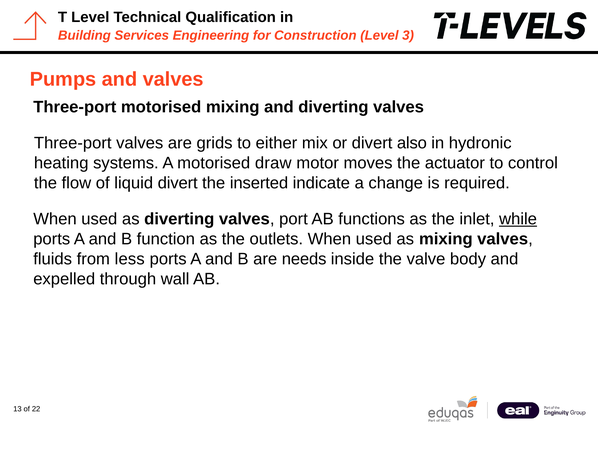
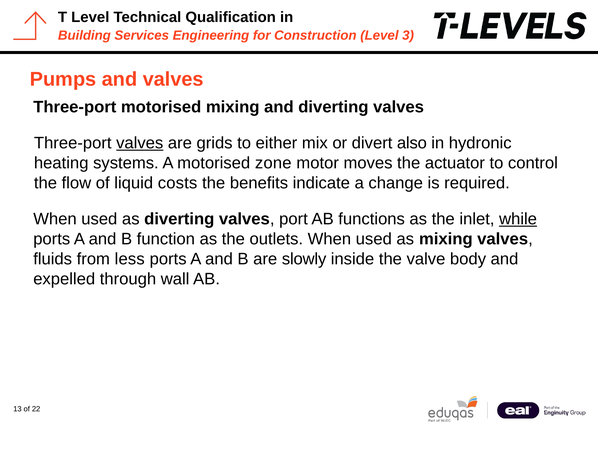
valves underline: none -> present (140, 143)
draw: draw -> zone (273, 163)
liquid divert: divert -> costs (178, 183)
inserted: inserted -> benefits (259, 183)
needs: needs -> slowly (304, 259)
